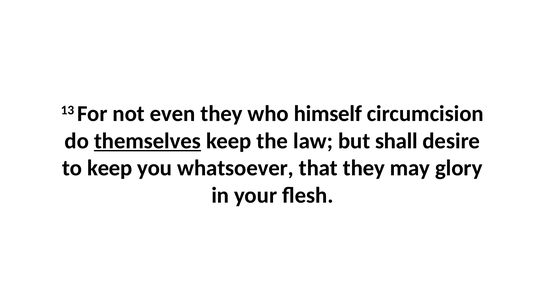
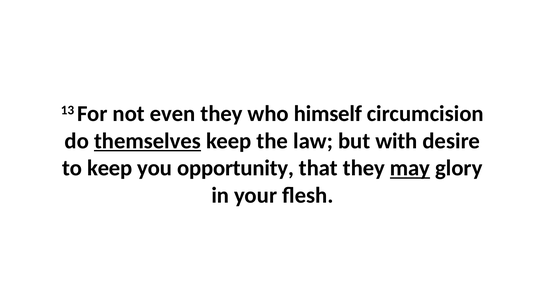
shall: shall -> with (396, 141)
whatsoever: whatsoever -> opportunity (236, 168)
may underline: none -> present (410, 168)
